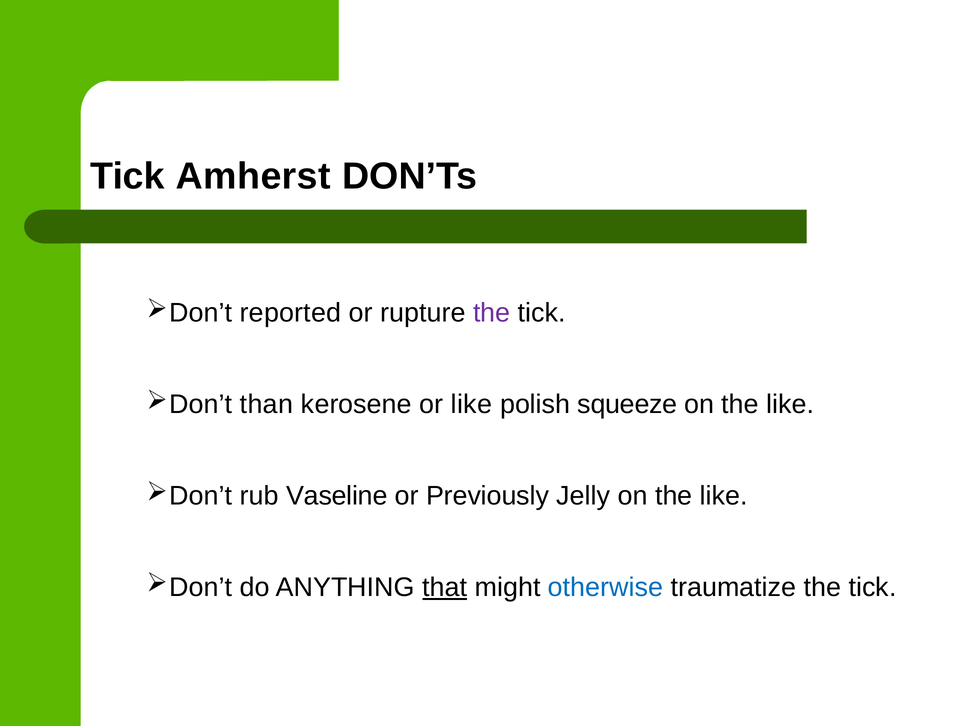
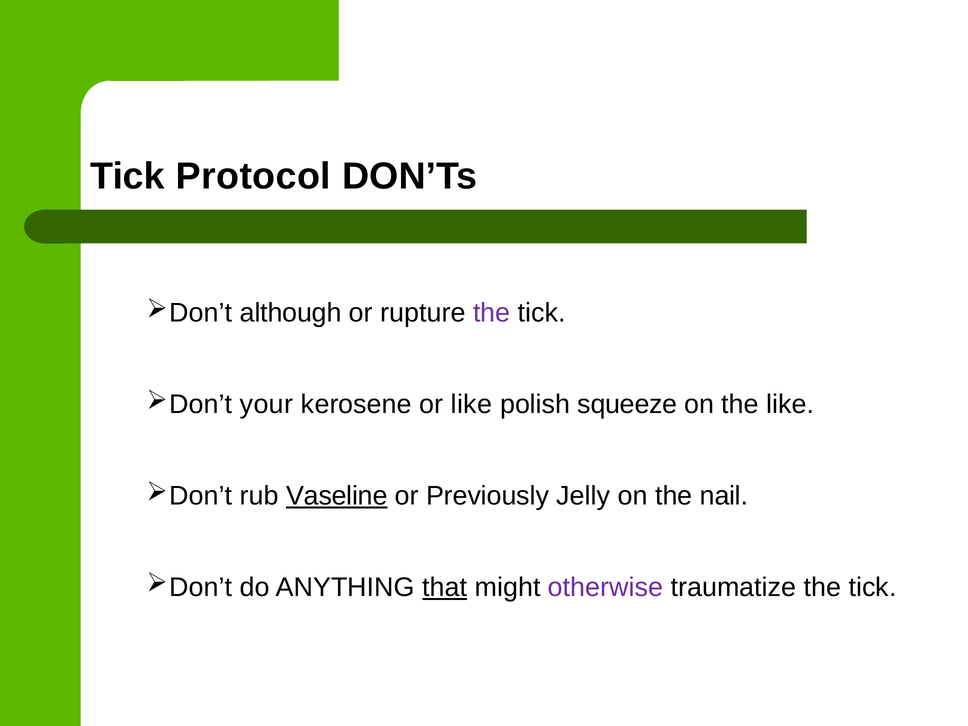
Amherst: Amherst -> Protocol (253, 176)
reported: reported -> although (291, 313)
than: than -> your (267, 405)
Vaseline underline: none -> present (337, 496)
Jelly on the like: like -> nail (724, 496)
otherwise colour: blue -> purple (606, 587)
